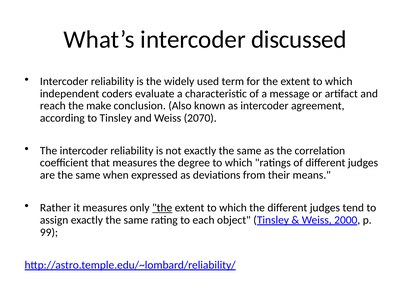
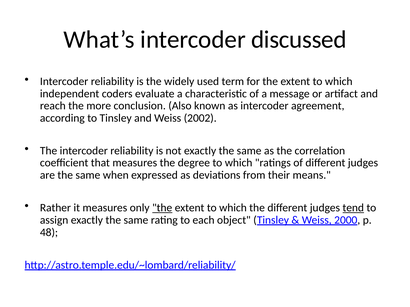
make: make -> more (99, 106)
2070: 2070 -> 2002 (200, 118)
tend underline: none -> present (353, 208)
99: 99 -> 48 (49, 233)
